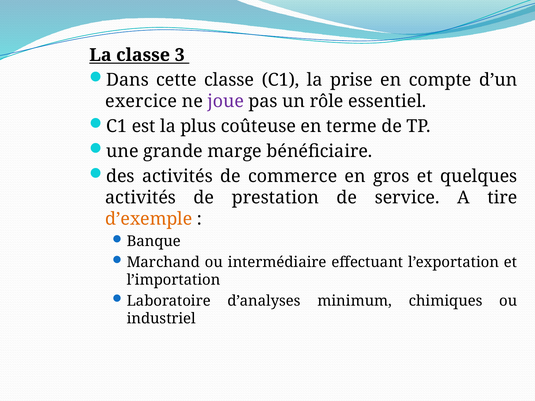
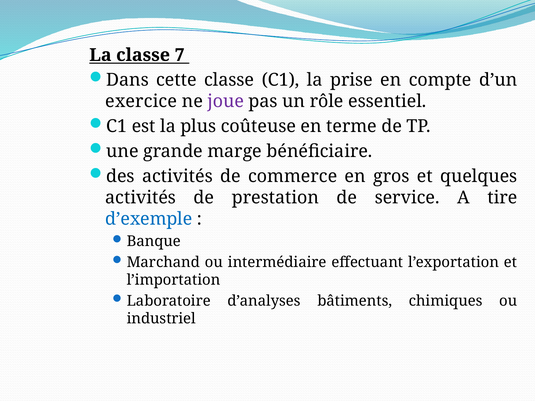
3: 3 -> 7 (180, 55)
d’exemple colour: orange -> blue (149, 219)
minimum: minimum -> bâtiments (355, 301)
